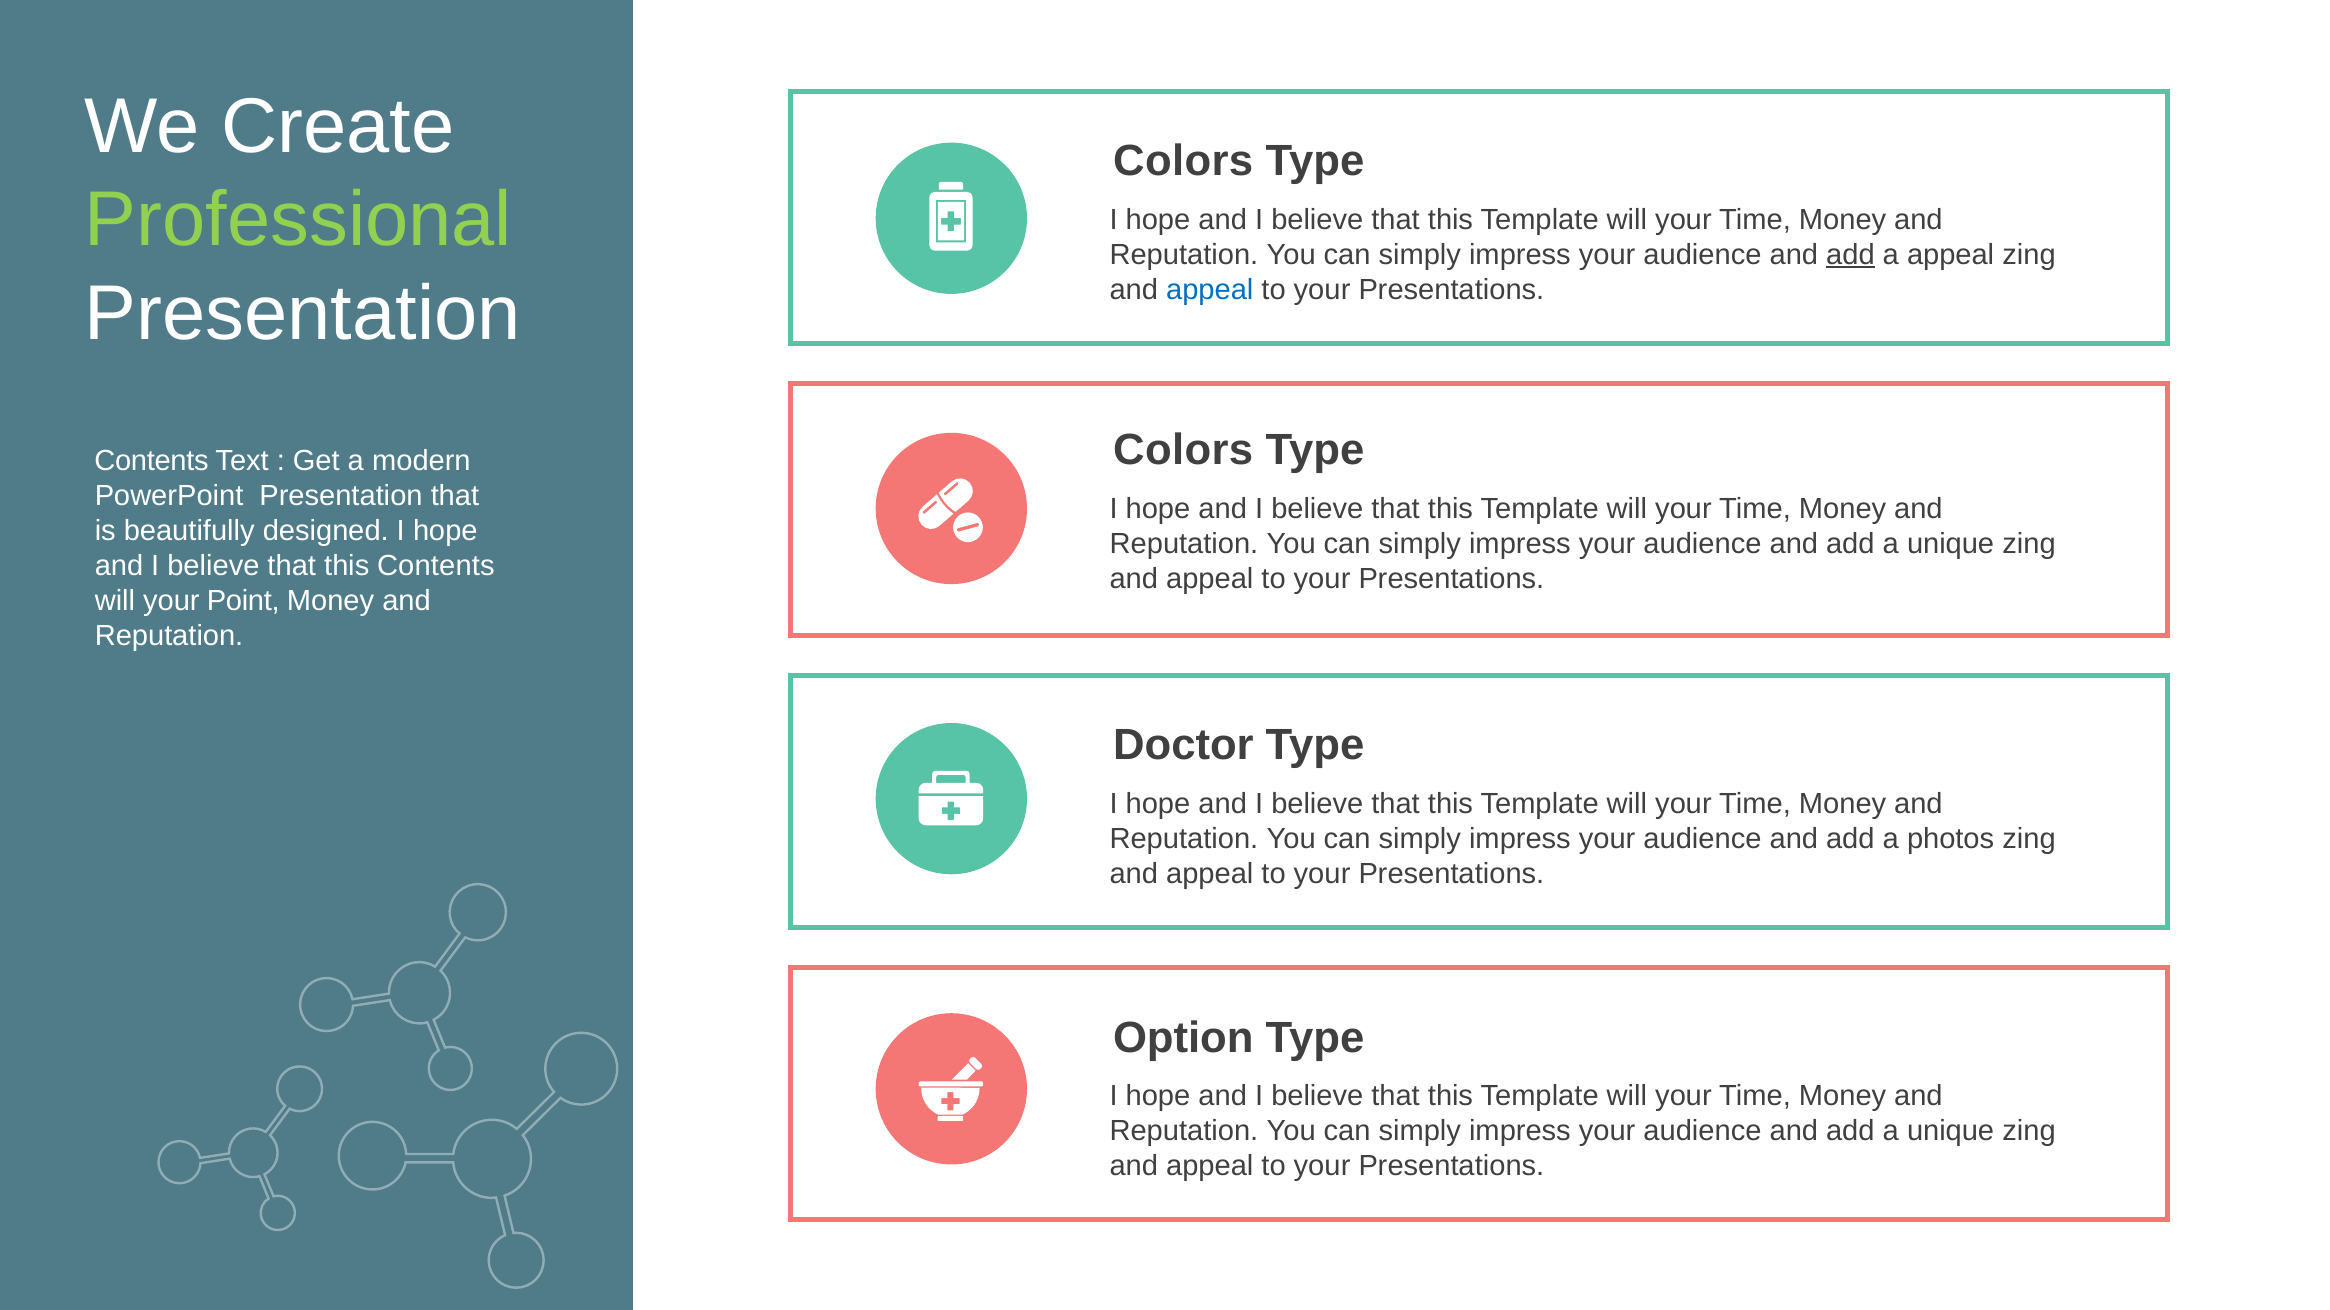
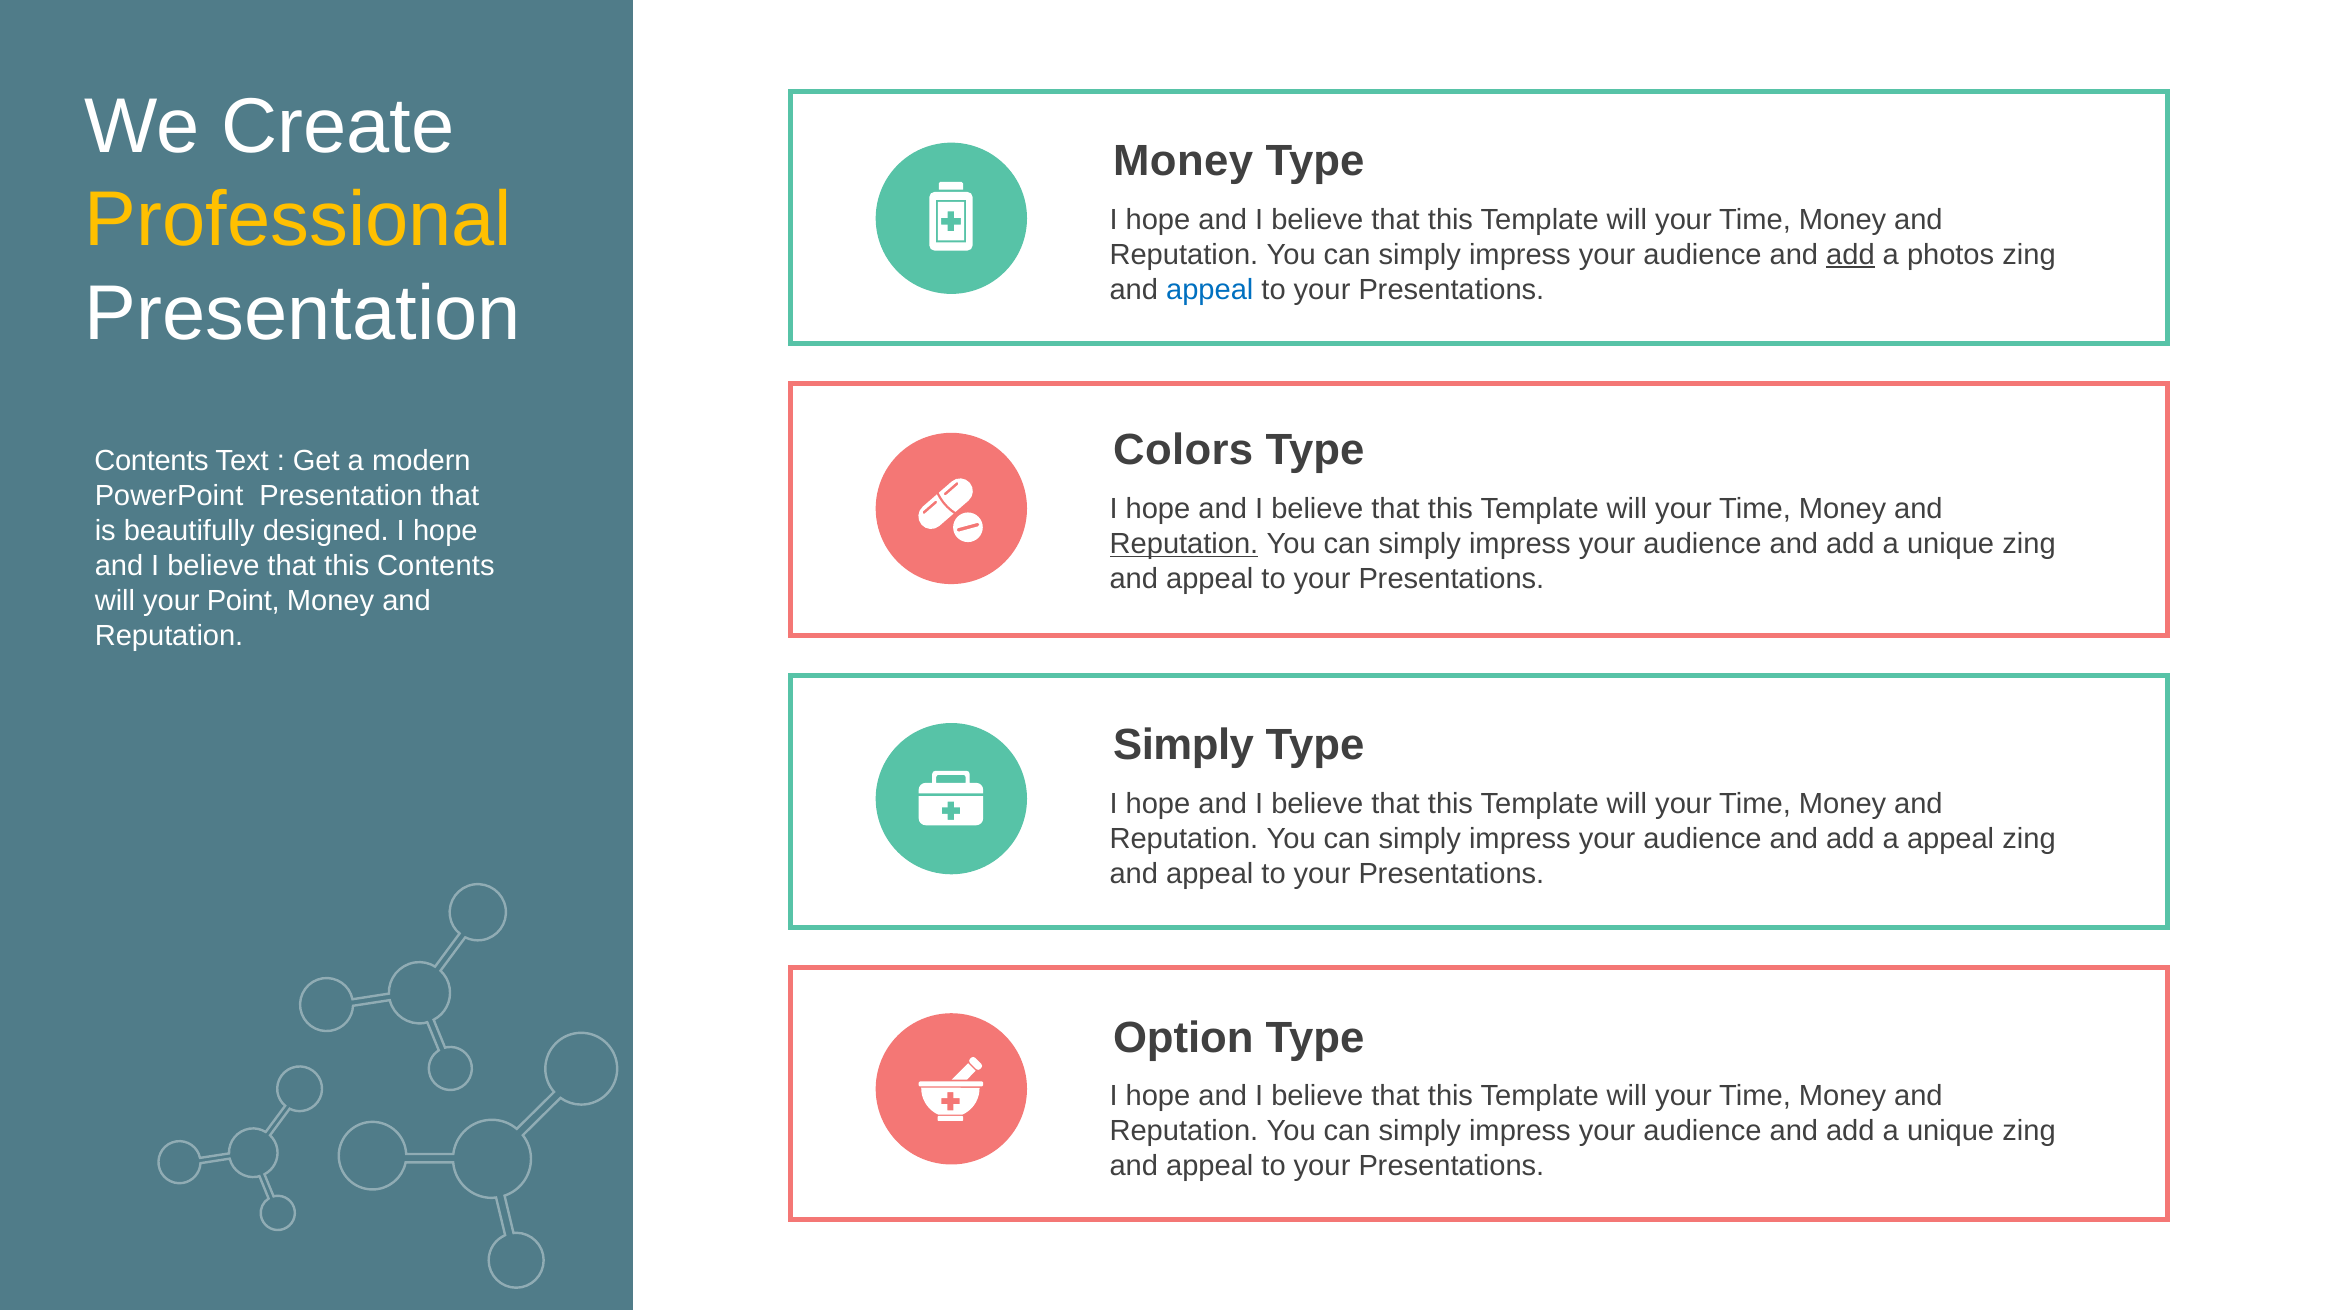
Colors: Colors -> Money (1183, 161)
Professional colour: light green -> yellow (298, 220)
a appeal: appeal -> photos (1951, 255)
Reputation underline: none -> present (1184, 544)
Doctor: Doctor -> Simply (1184, 745)
a photos: photos -> appeal (1951, 839)
